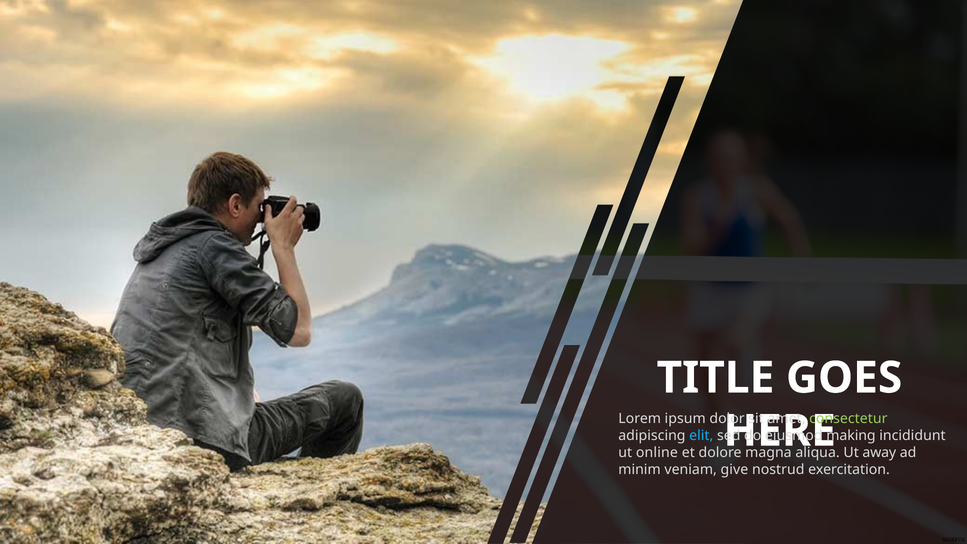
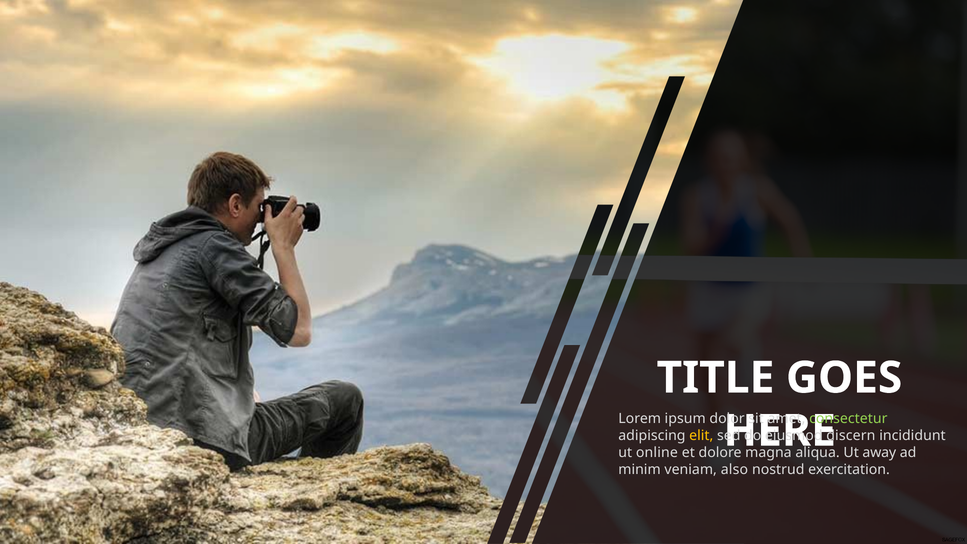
elit colour: light blue -> yellow (701, 436)
making: making -> discern (851, 436)
give: give -> also (734, 469)
